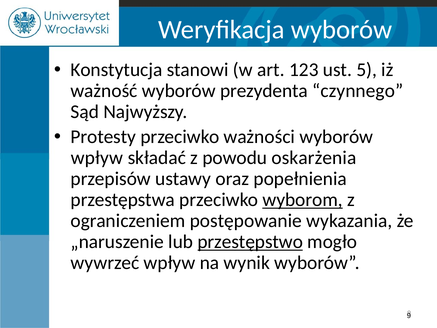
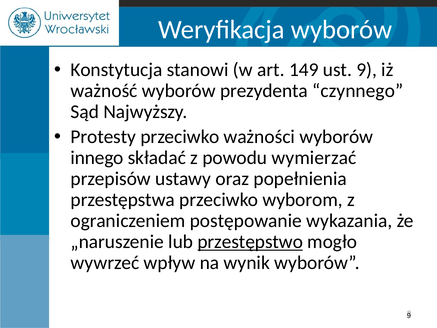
123: 123 -> 149 (304, 70)
ust 5: 5 -> 9 (367, 70)
wpływ: wpływ -> innego (97, 158)
oskarżenia: oskarżenia -> wymierzać (314, 158)
wyborom underline: present -> none (303, 200)
